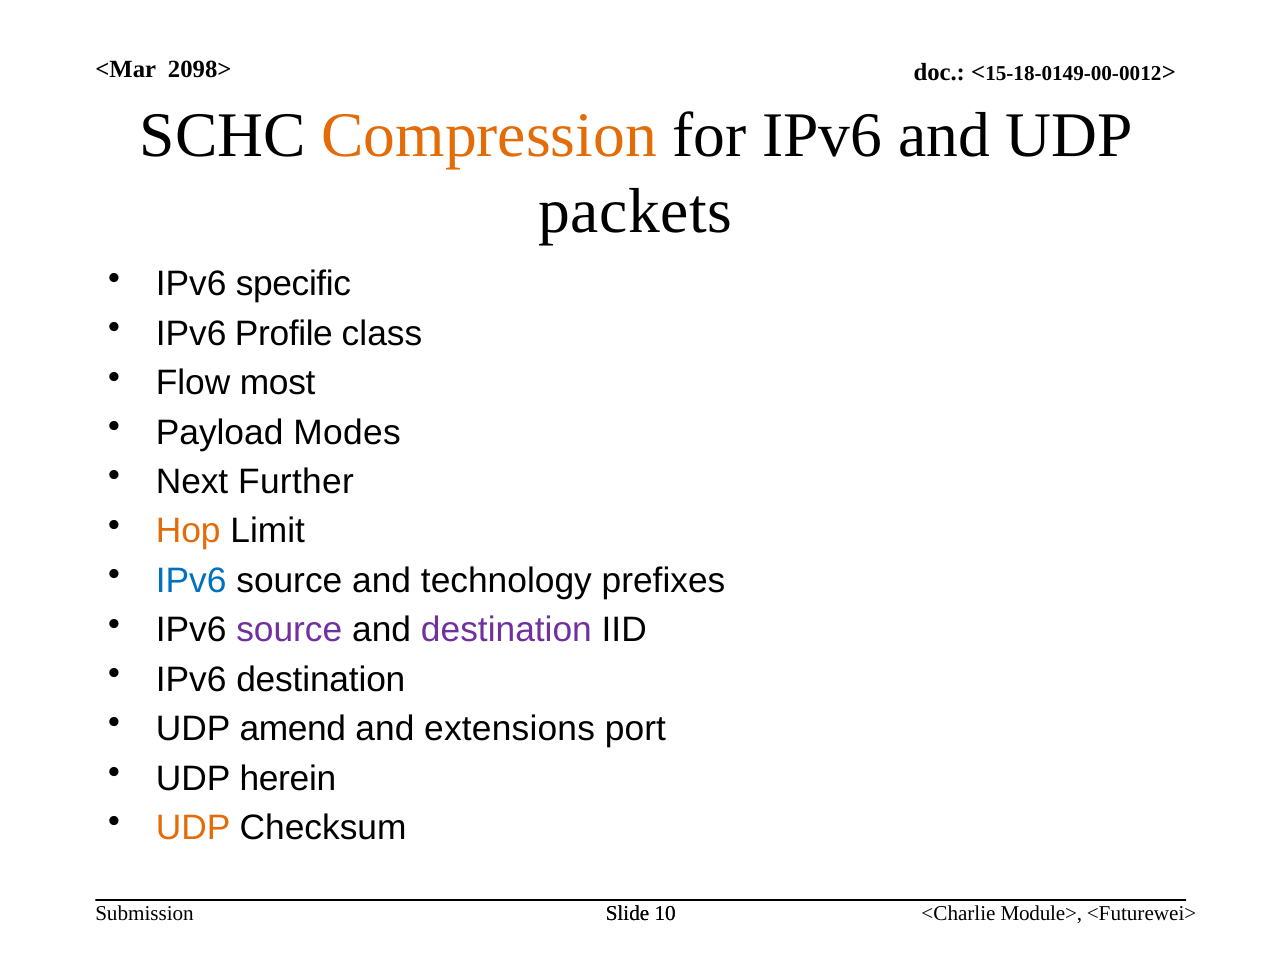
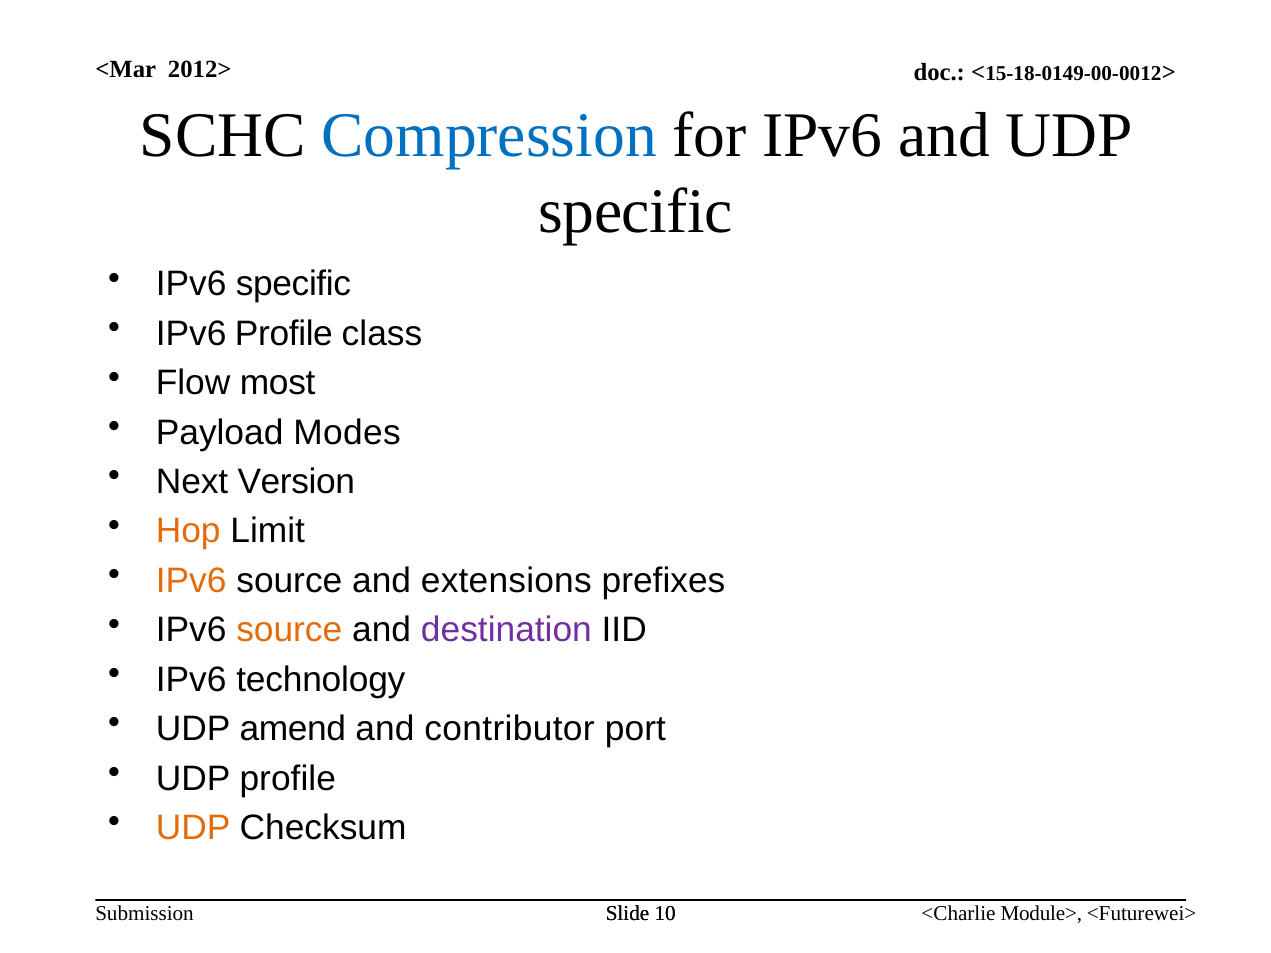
2098>: 2098> -> 2012> (200, 70)
Compression colour: orange -> blue (489, 136)
packets: packets -> specific (636, 212)
Further: Further -> Version (296, 482)
IPv6 colour: blue -> orange (191, 581)
technology: technology -> extensions (506, 581)
source colour: purple -> orange (289, 630)
IPv6 destination: destination -> technology (321, 680)
extensions: extensions -> contributor (510, 729)
UDP herein: herein -> profile (288, 779)
